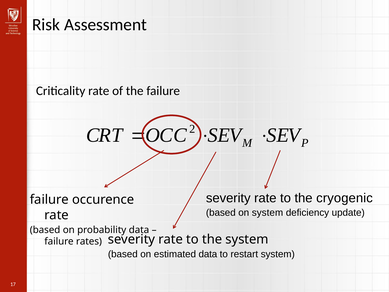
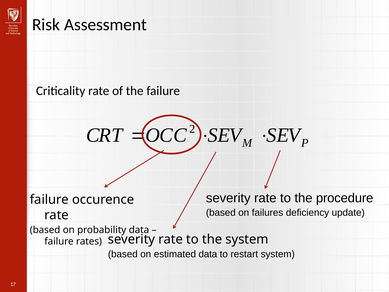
cryogenic: cryogenic -> procedure (345, 198)
on system: system -> failures (268, 213)
